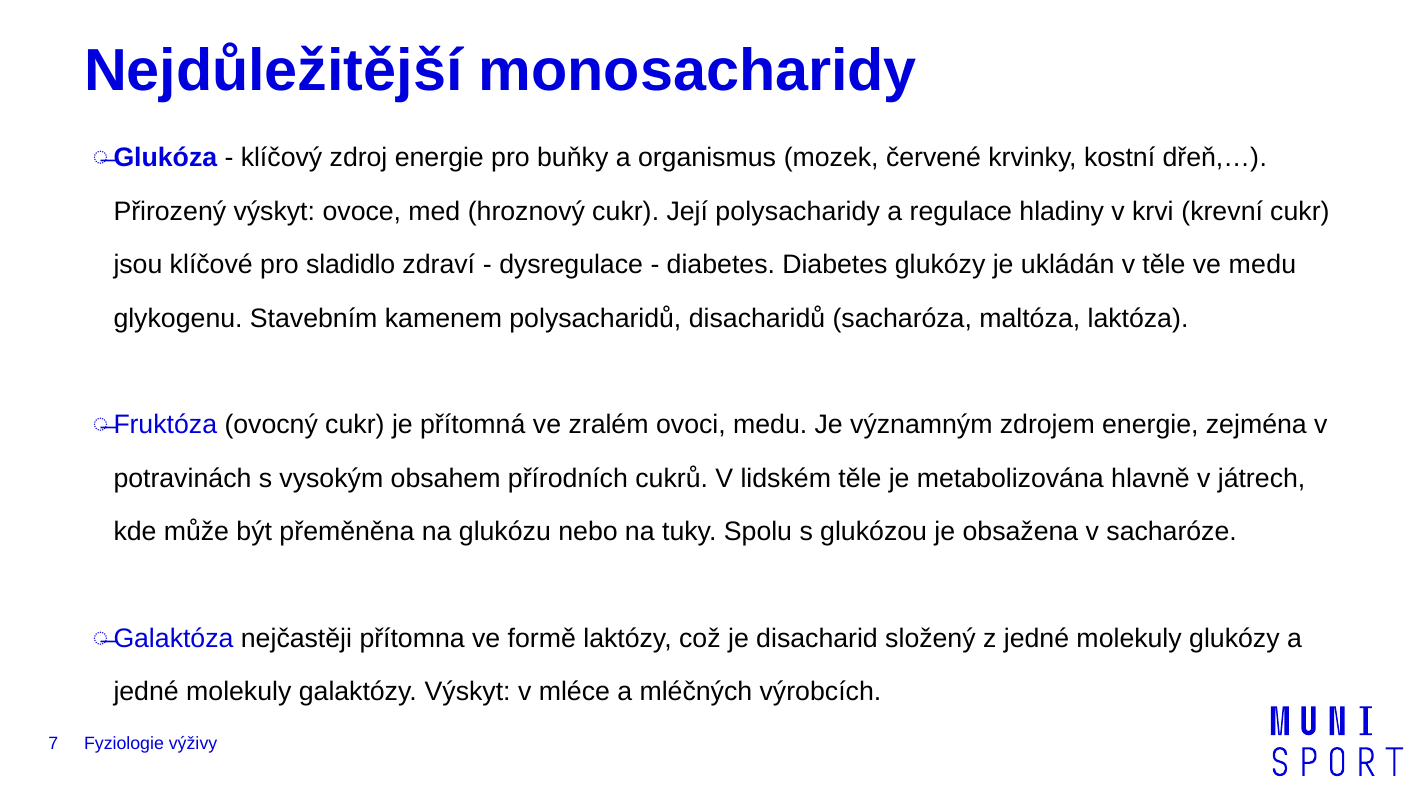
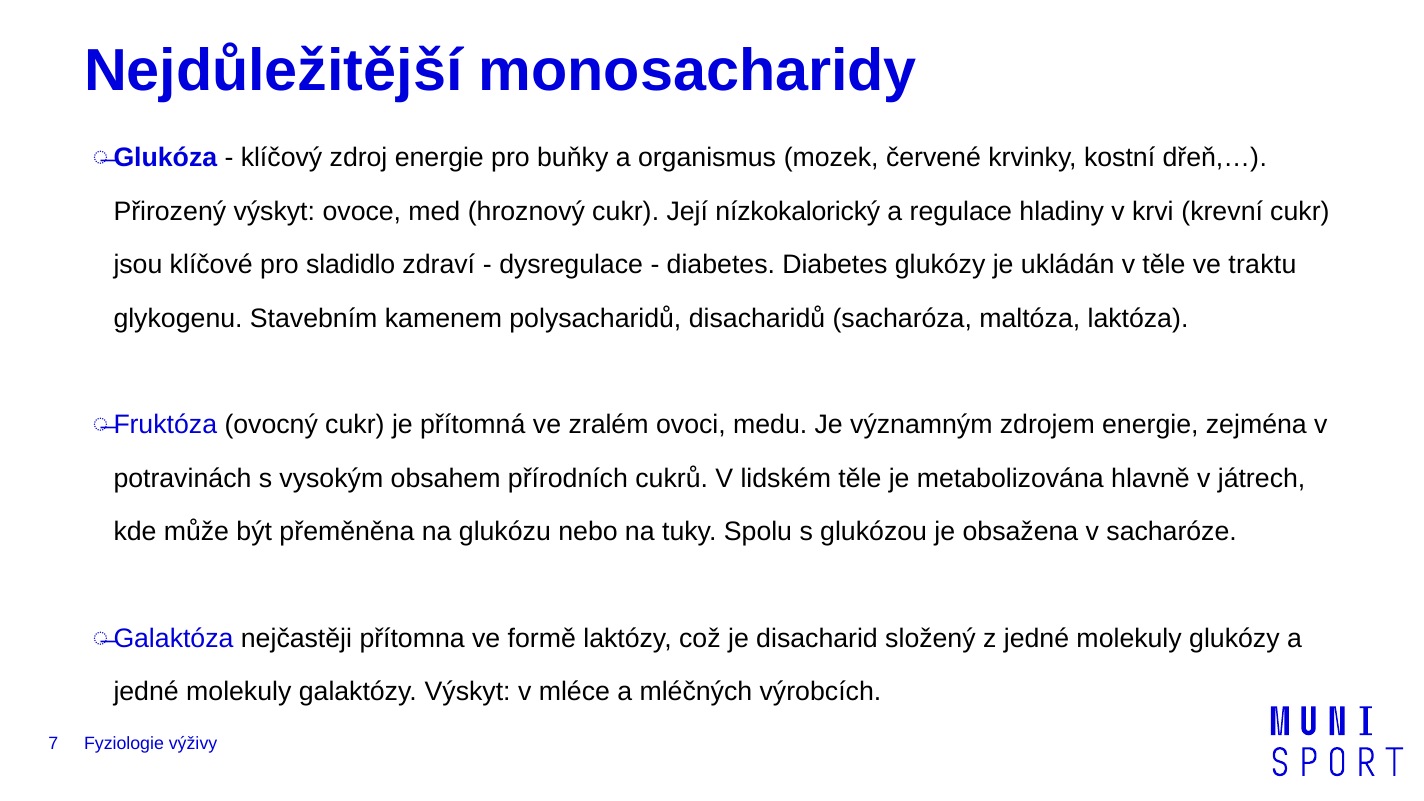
polysacharidy: polysacharidy -> nízkokalorický (798, 211)
ve medu: medu -> traktu (1262, 265)
